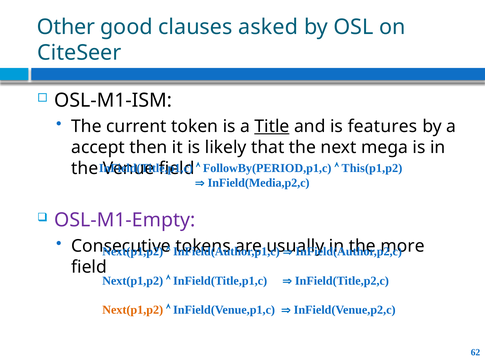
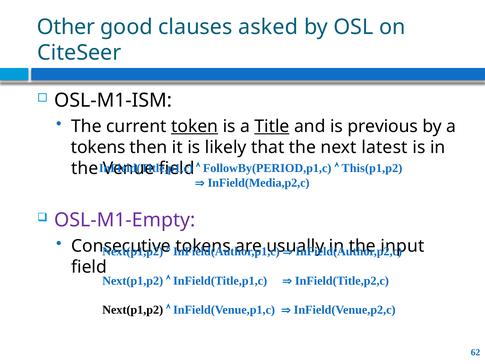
token underline: none -> present (195, 126)
features: features -> previous (383, 126)
accept: accept -> tokens (98, 147)
mega: mega -> latest (384, 147)
more: more -> input (402, 246)
Next(p1,p2 colour: orange -> black (133, 310)
